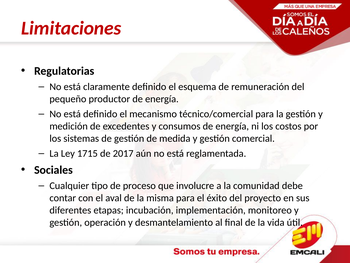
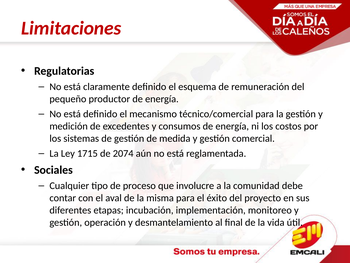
2017: 2017 -> 2074 (123, 153)
